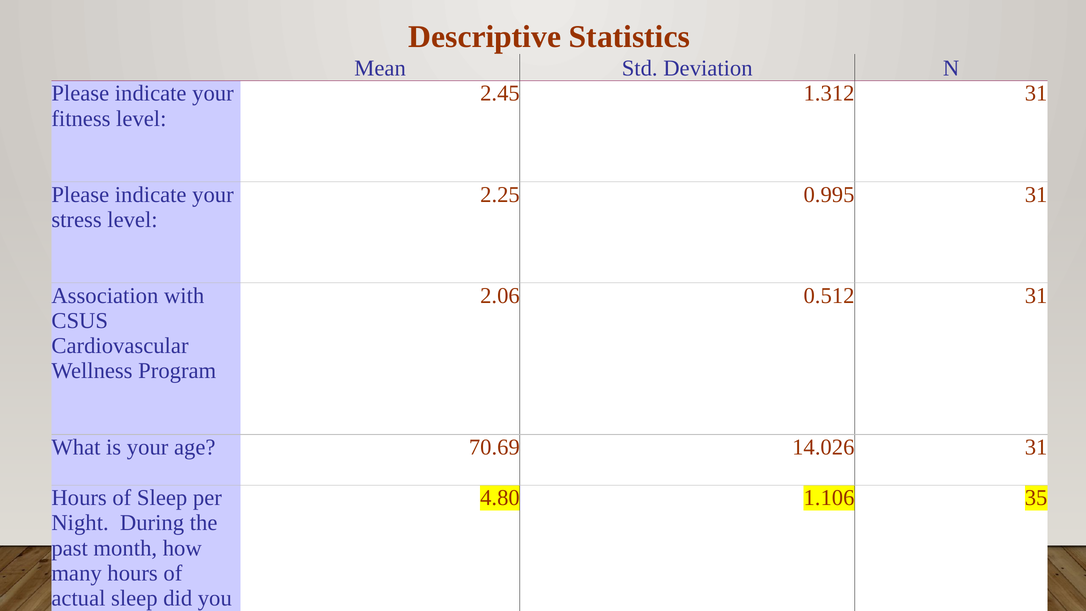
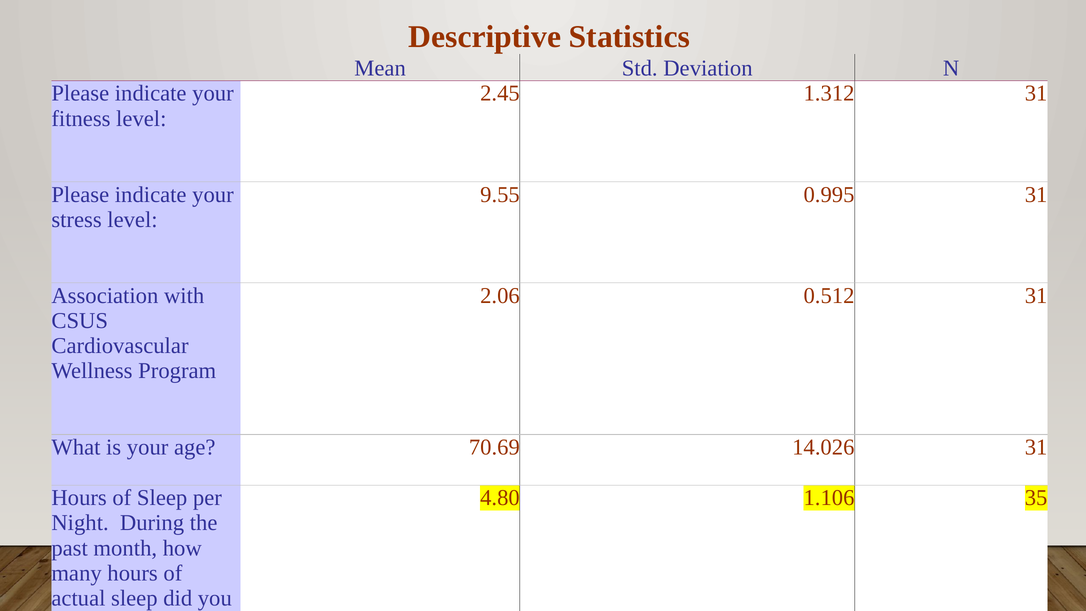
2.25: 2.25 -> 9.55 (500, 195)
